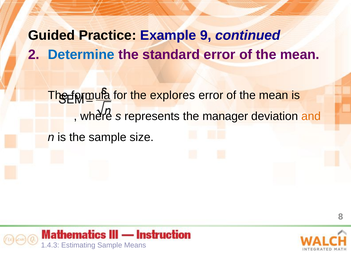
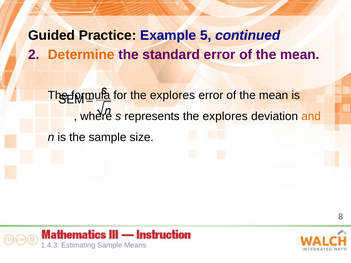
9: 9 -> 5 (206, 36)
Determine colour: blue -> orange (81, 55)
represents the manager: manager -> explores (225, 116)
